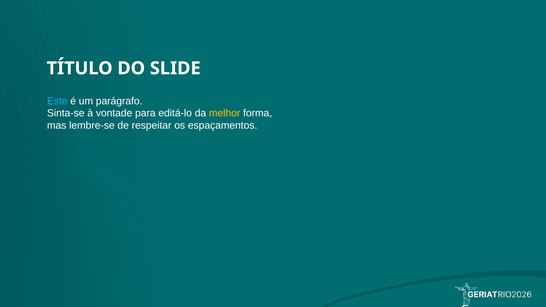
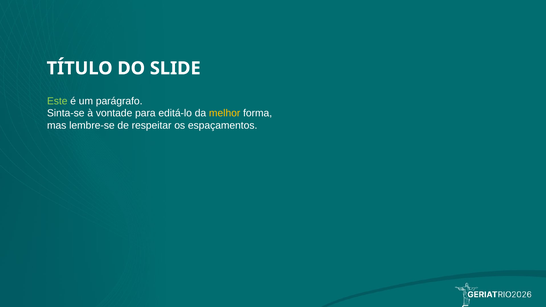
Este colour: light blue -> light green (57, 101)
